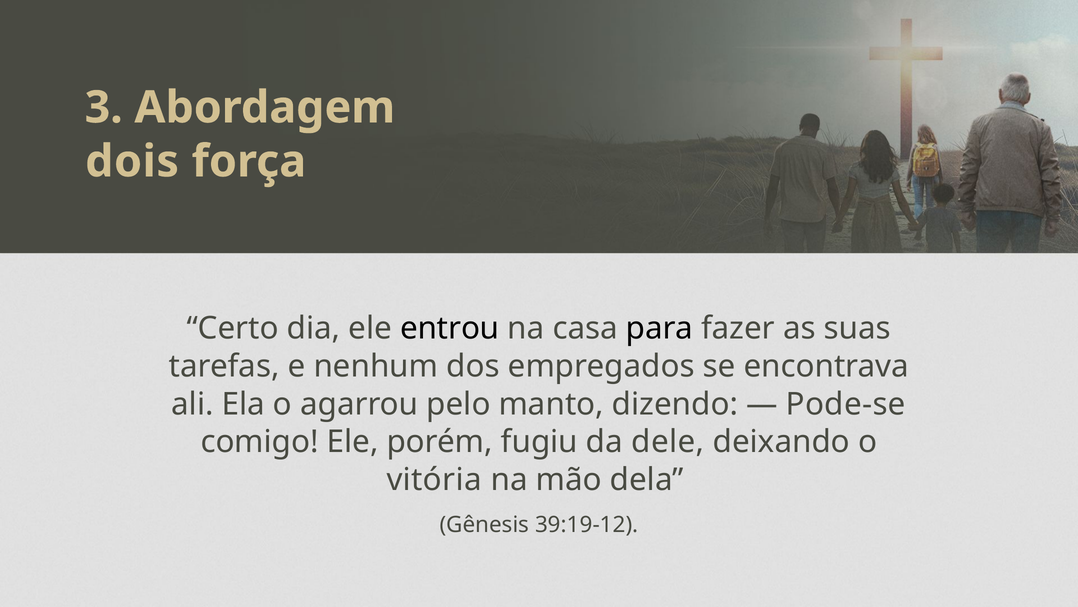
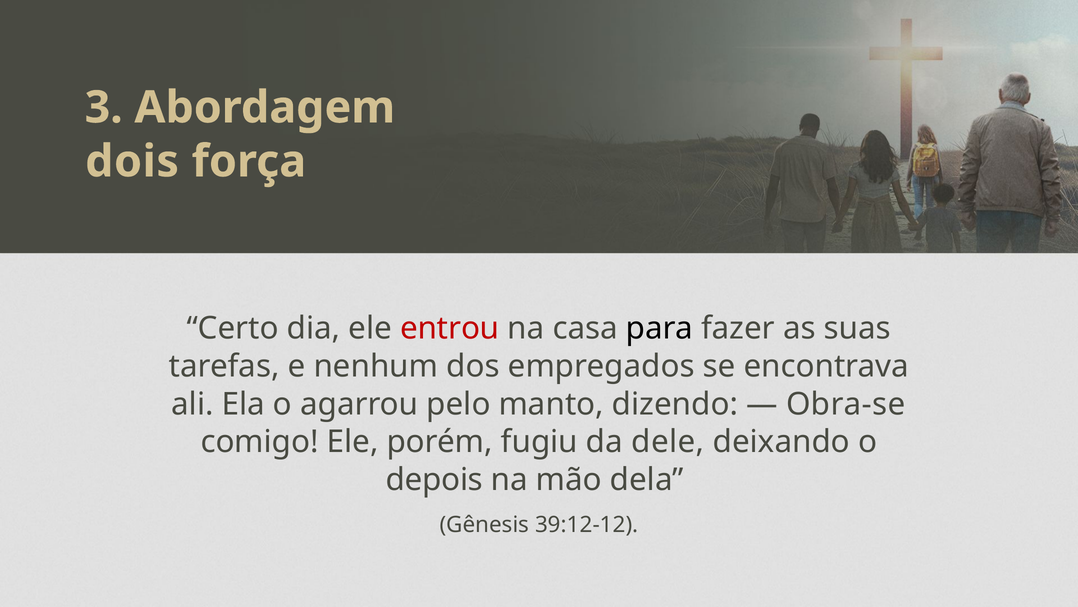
entrou colour: black -> red (450, 328)
Pode‑se: Pode‑se -> Obra‑se (846, 404)
vitória: vitória -> depois (434, 479)
39:19-12: 39:19-12 -> 39:12-12 (587, 524)
